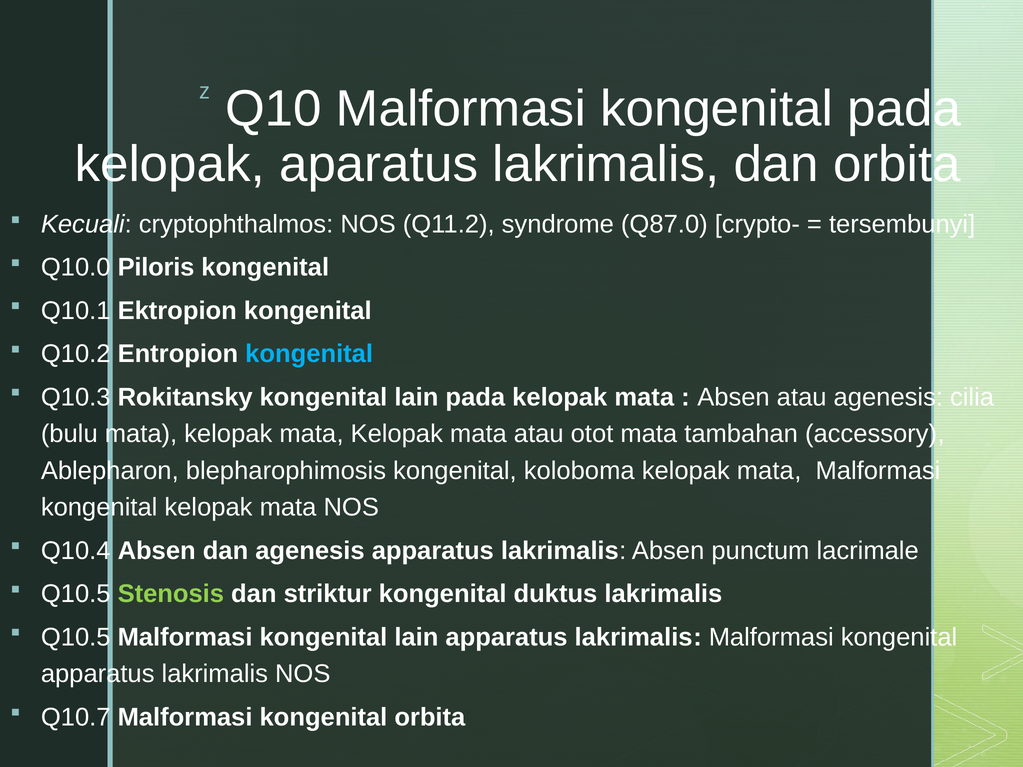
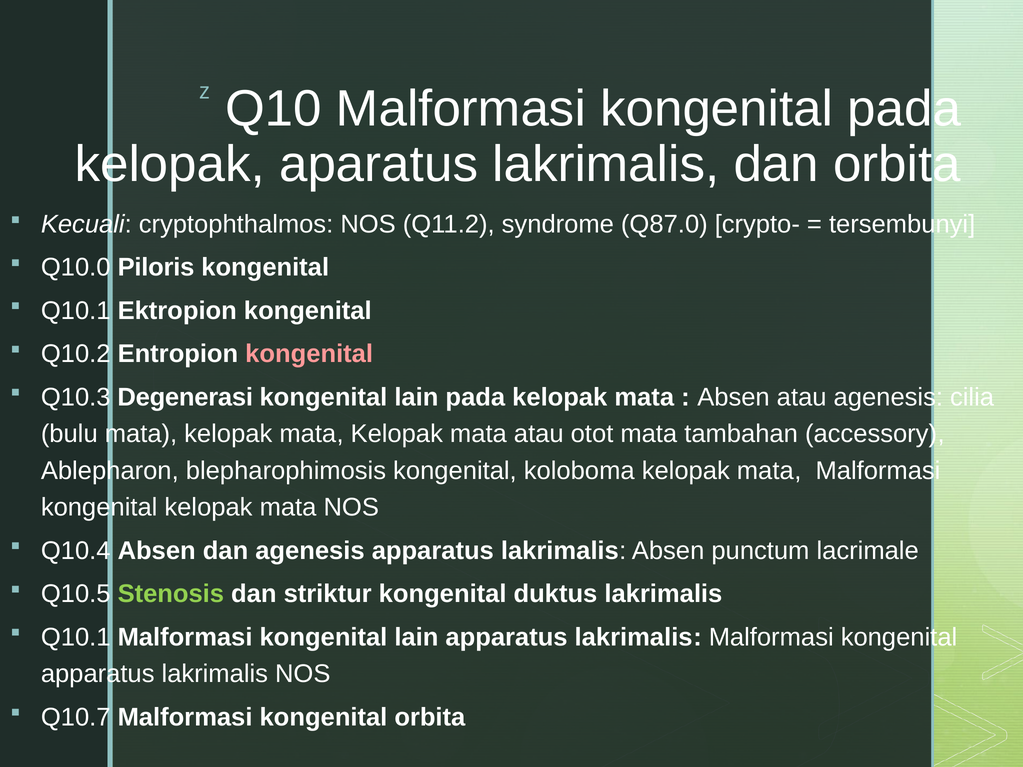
kongenital colour: light blue -> pink (309, 354)
Rokitansky: Rokitansky -> Degenerasi (185, 397)
Q10.5: Q10.5 -> Q10.1 (76, 637)
